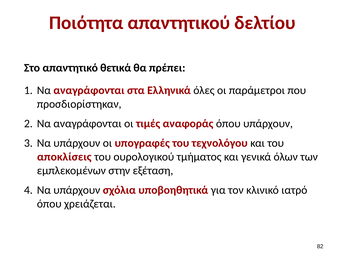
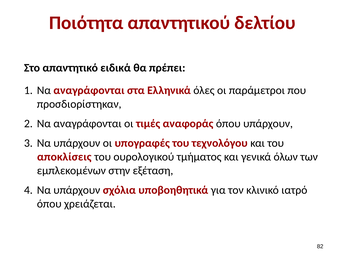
θετικά: θετικά -> ειδικά (116, 68)
